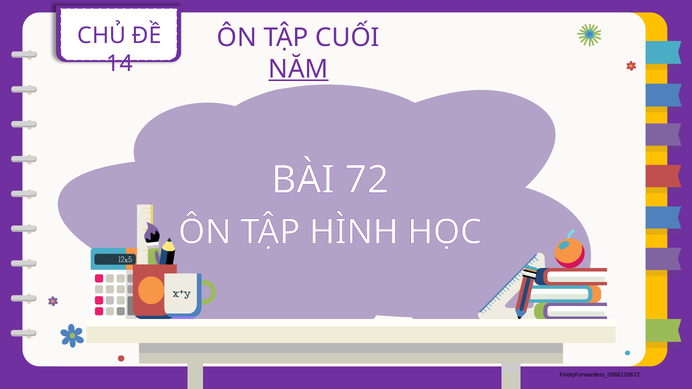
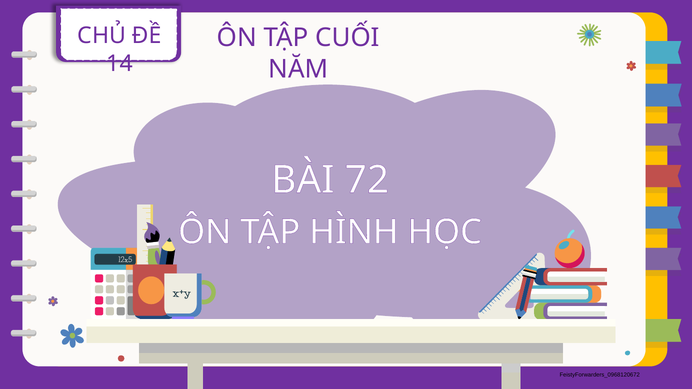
NĂM underline: present -> none (298, 69)
